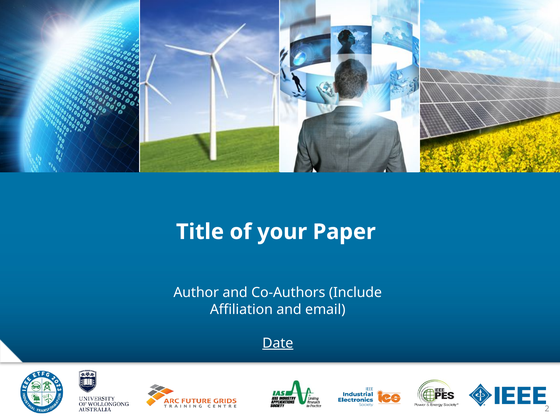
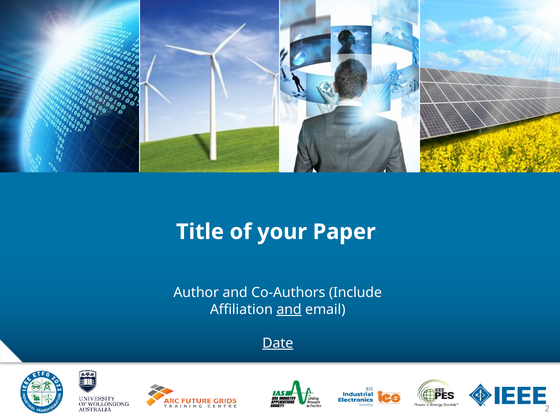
and underline: none -> present (289, 309)
